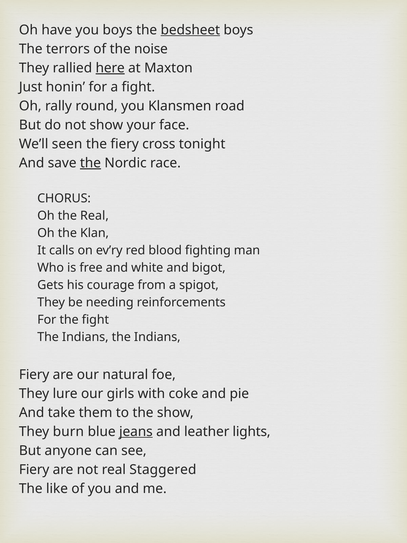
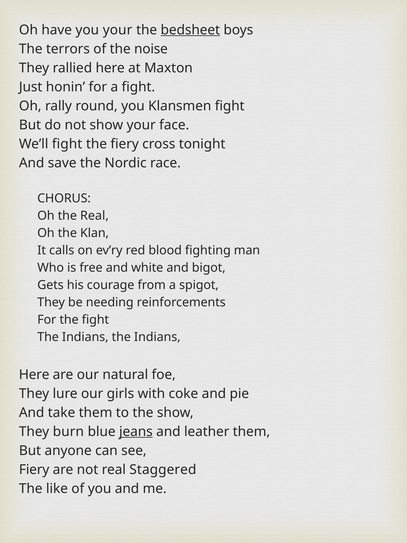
you boys: boys -> your (118, 30)
here underline: present -> none (110, 68)
Klansmen road: road -> fight (230, 106)
Weʹll seen: seen -> fight (67, 144)
the underline: present -> none (90, 163)
Fiery: Fiery -> Here (34, 374)
leather lights: lights -> them (251, 431)
